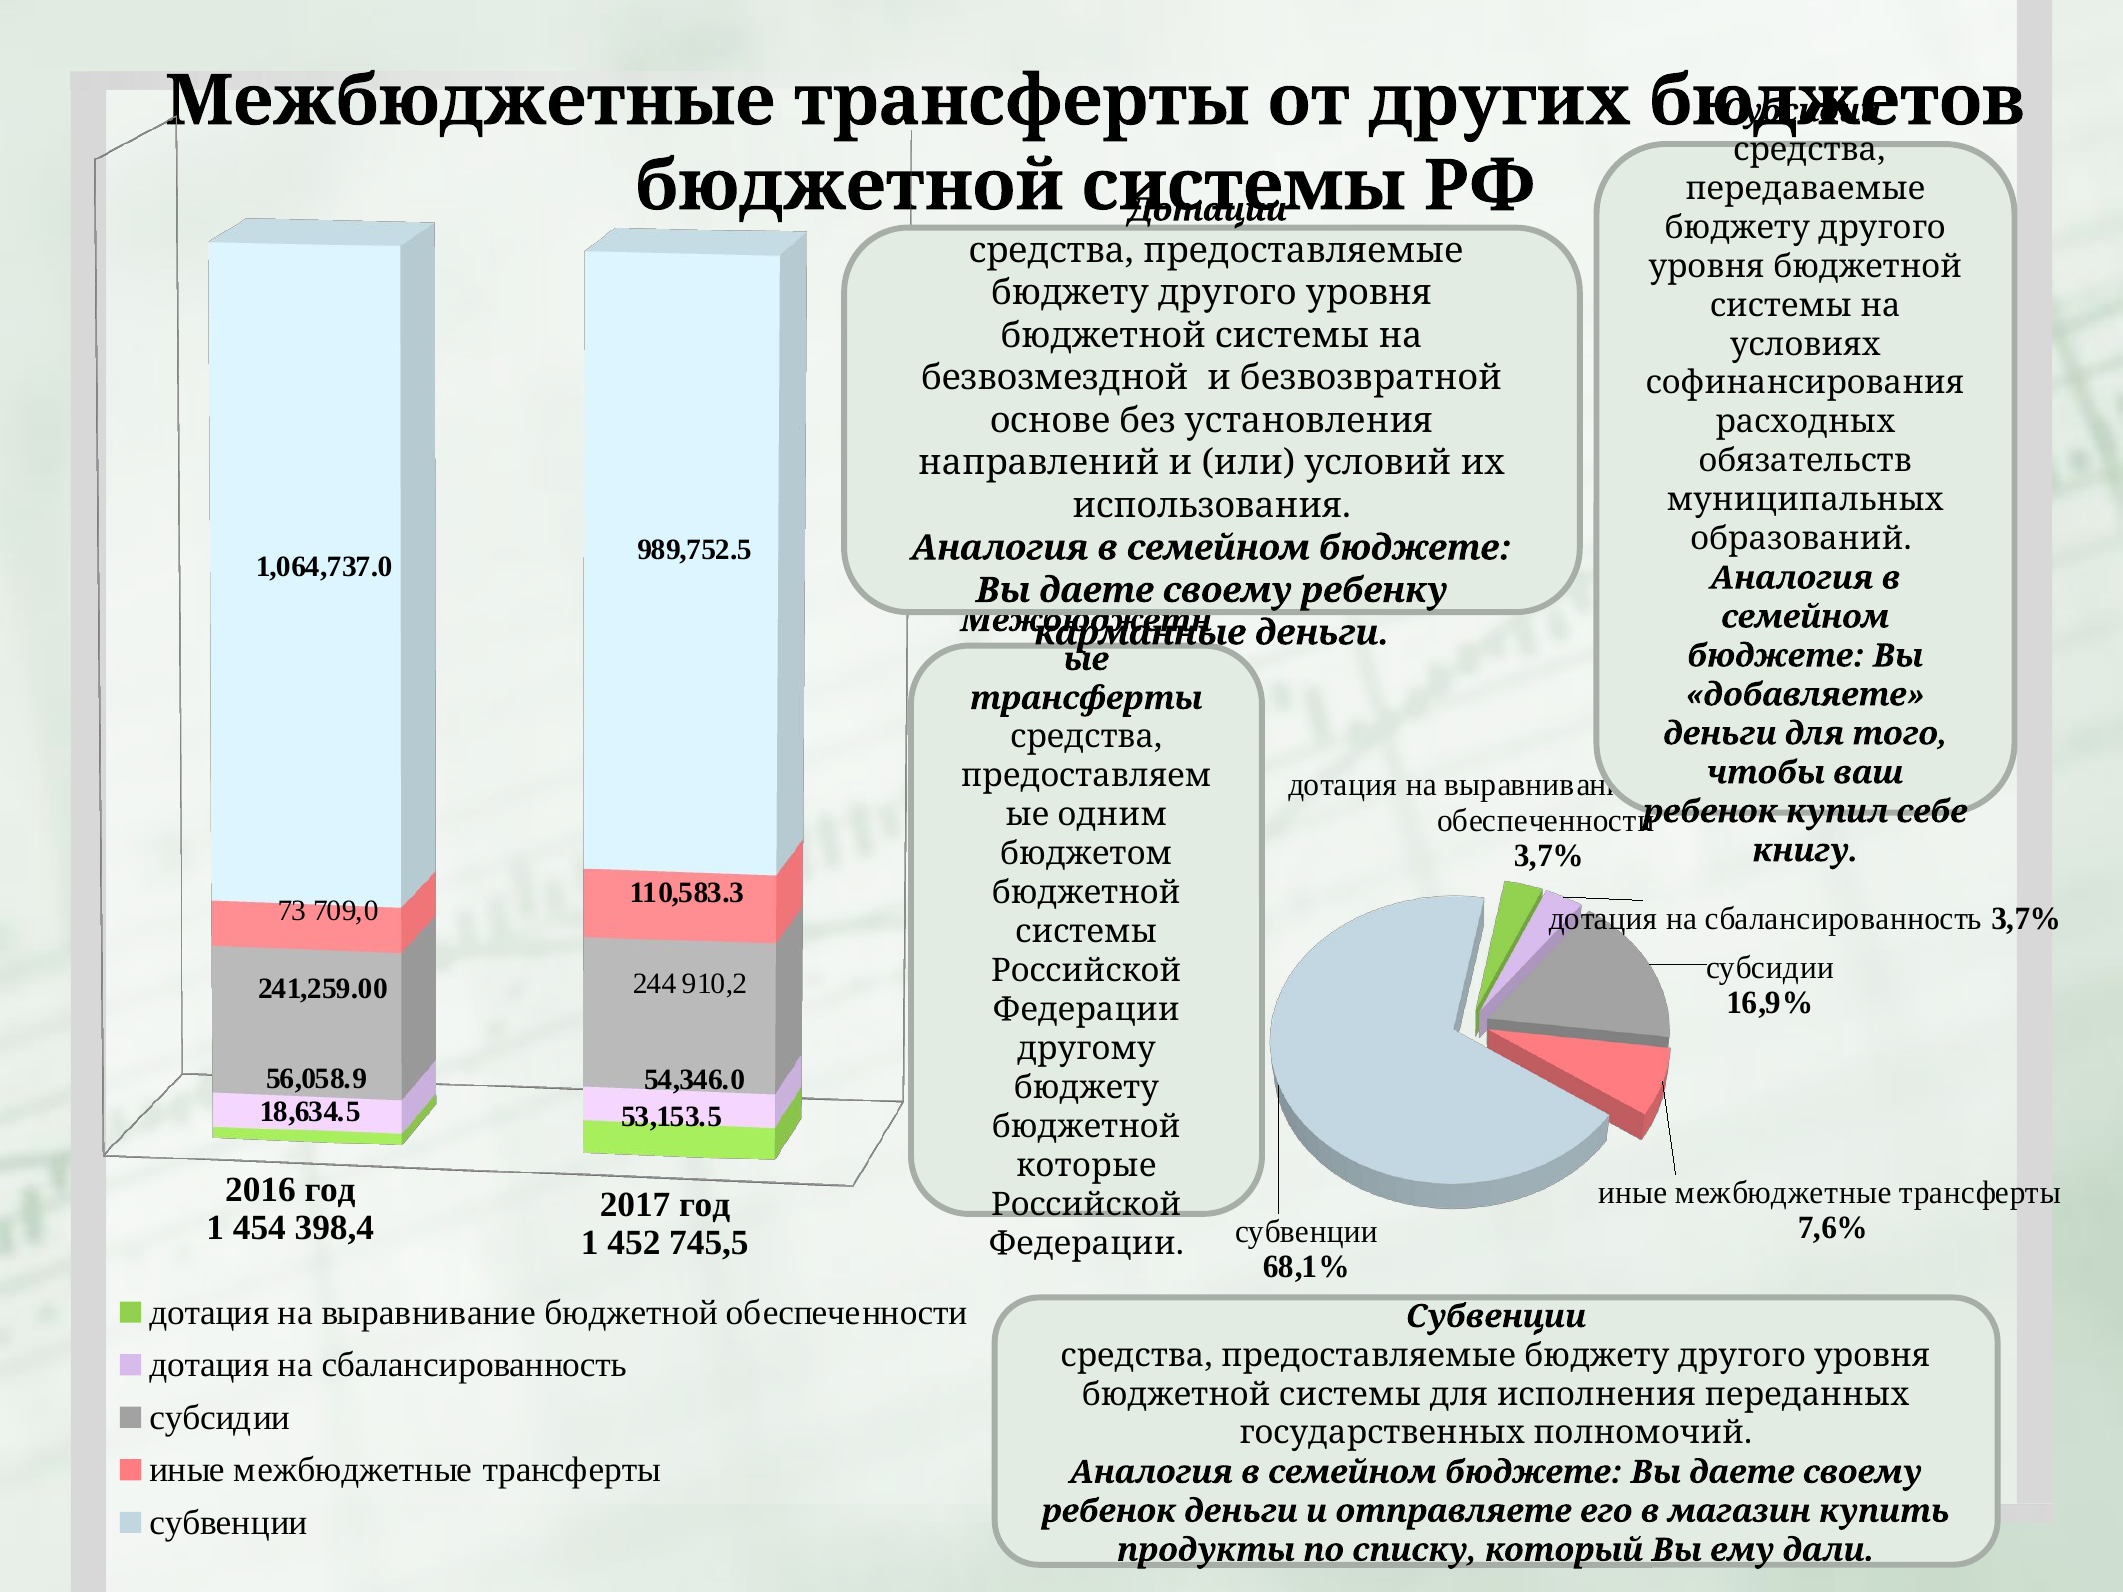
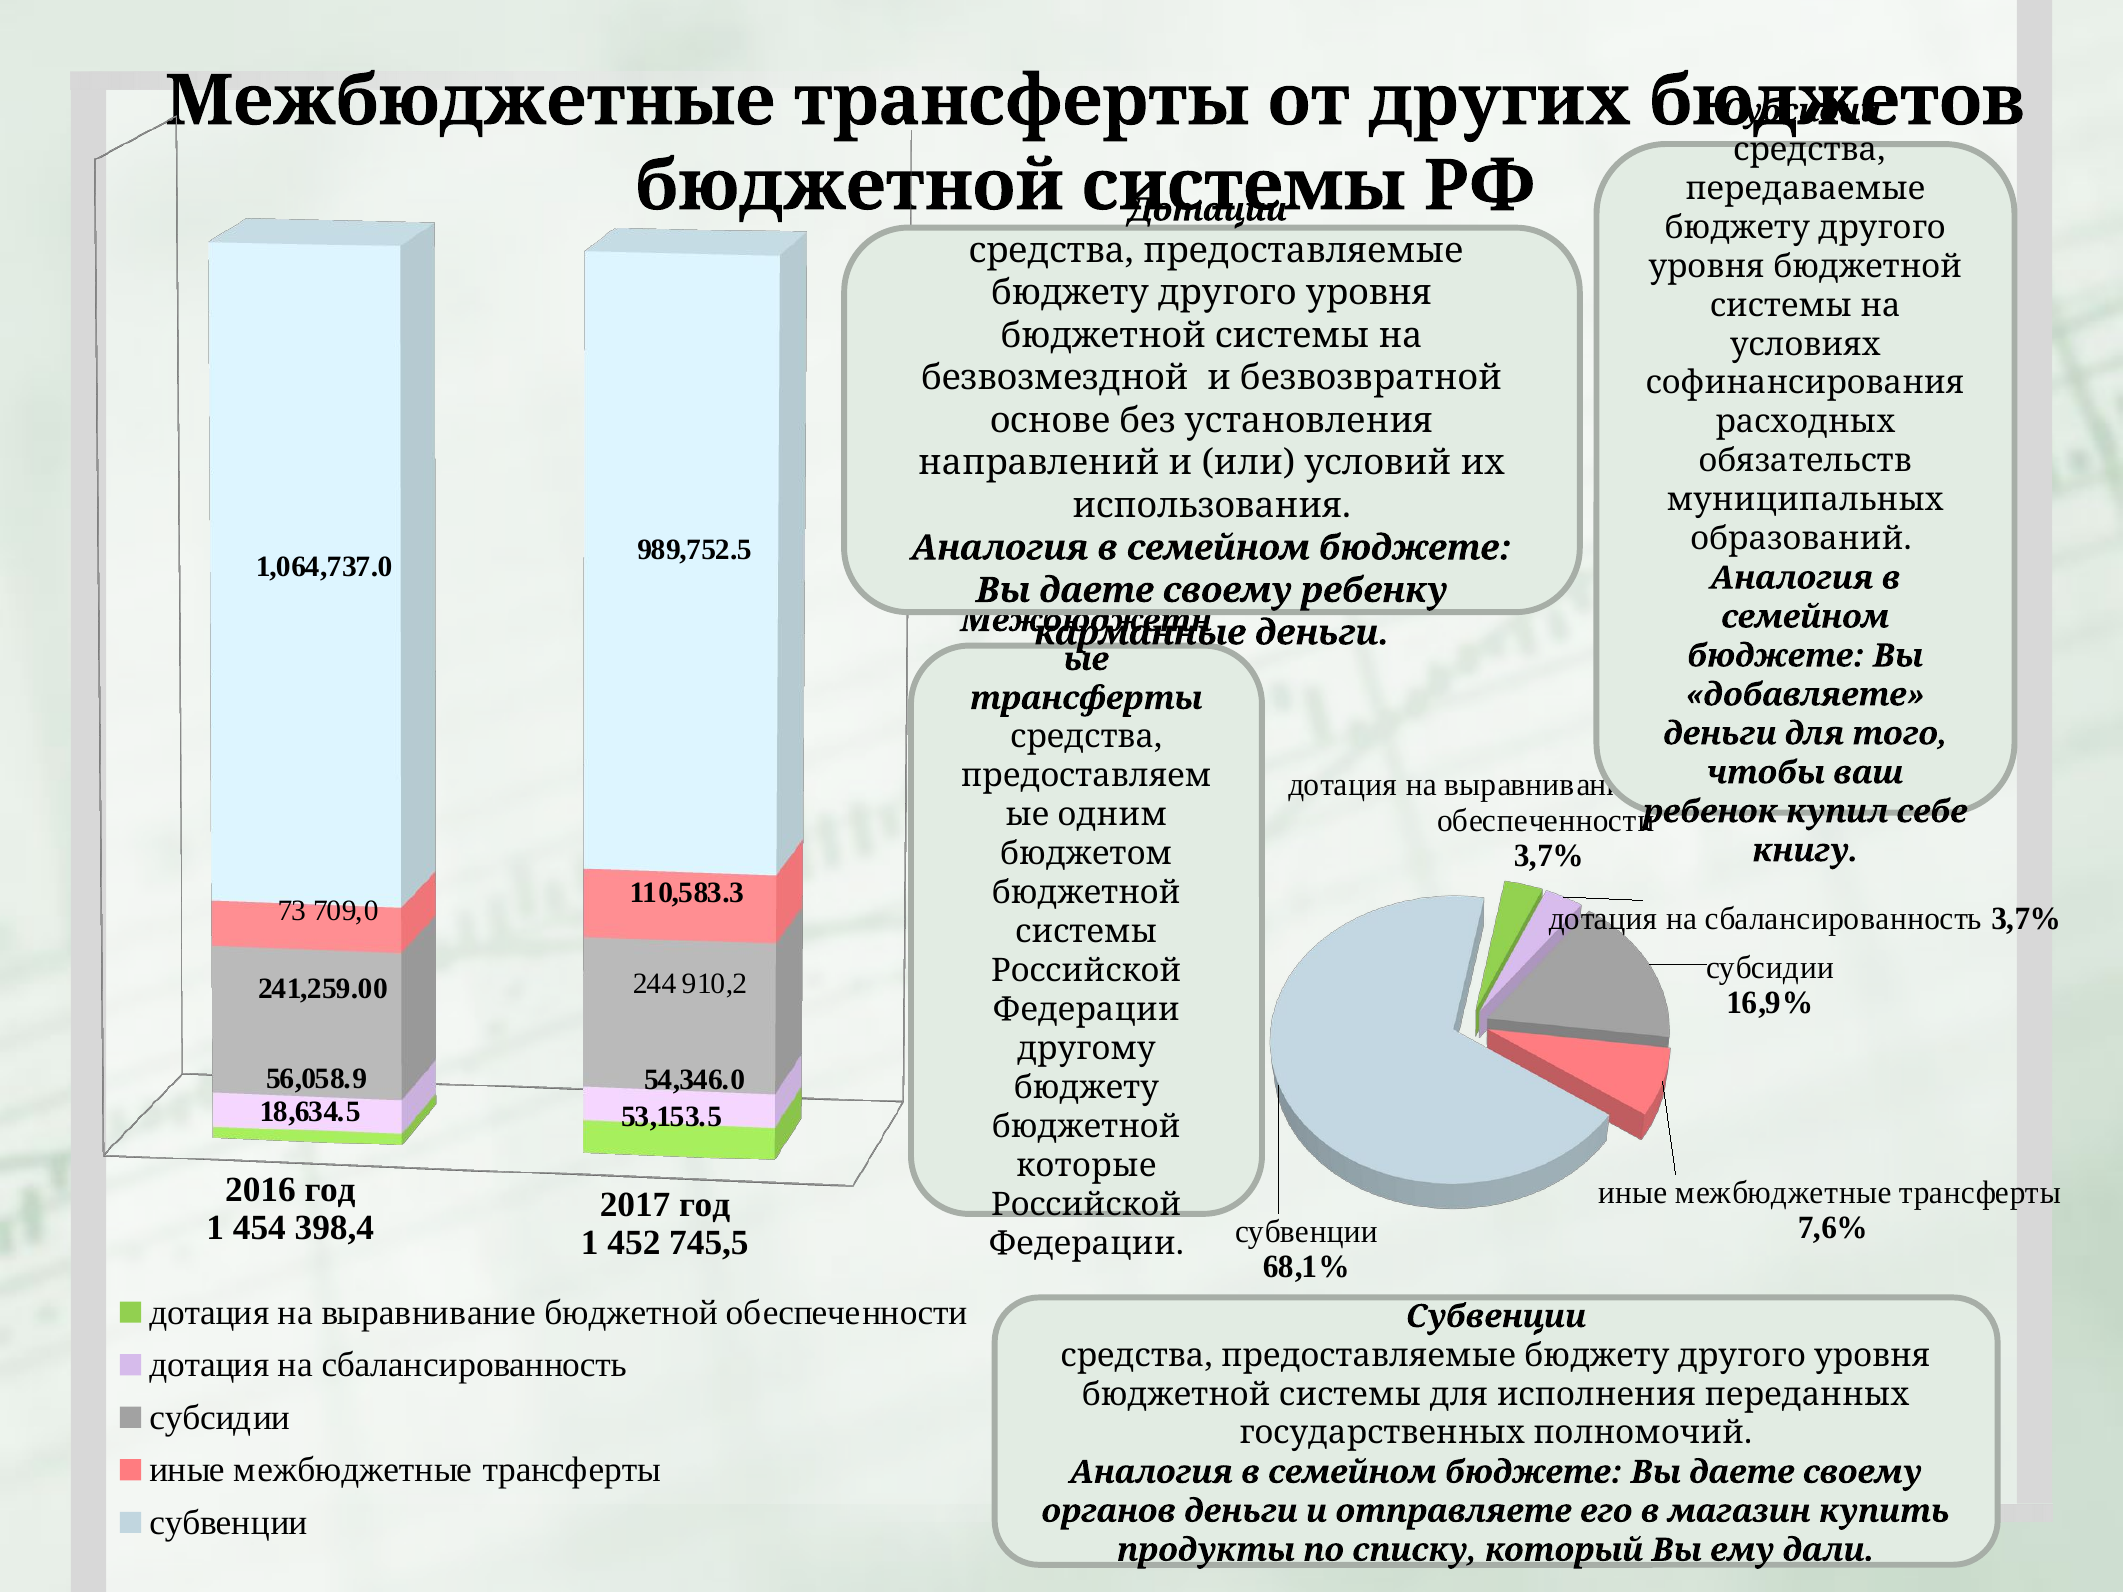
ребенок: ребенок -> органов (1109, 1511)
